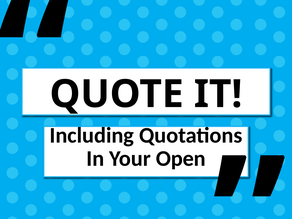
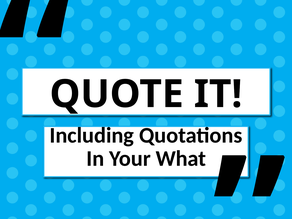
Open: Open -> What (181, 159)
